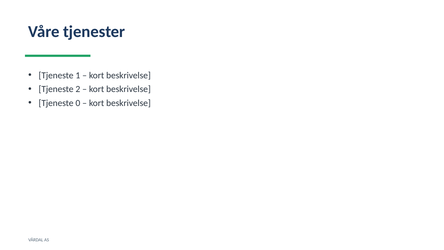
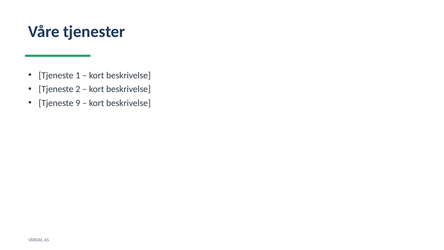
0: 0 -> 9 (78, 103)
